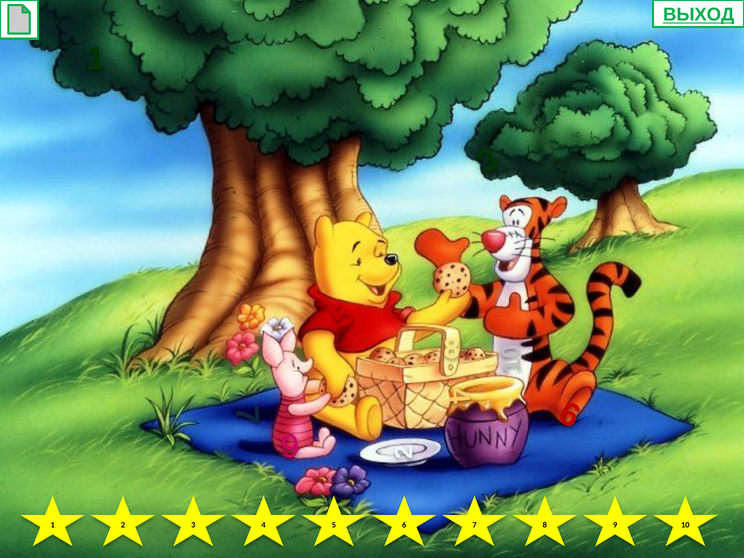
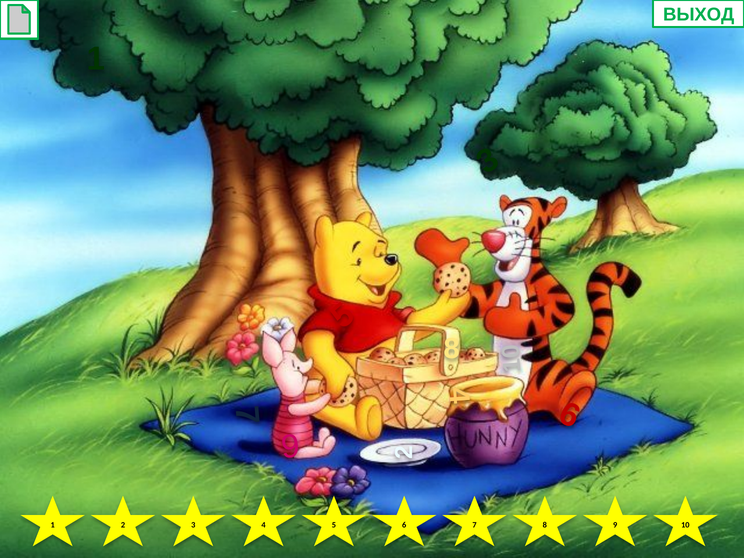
ВЫХОД underline: present -> none (699, 15)
